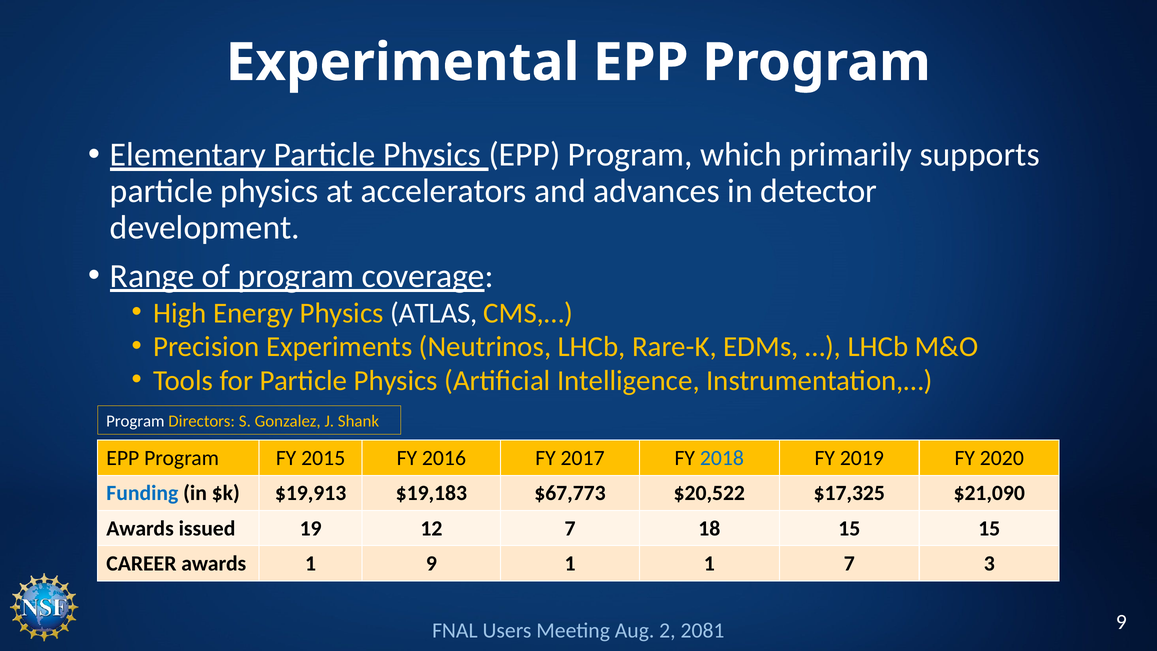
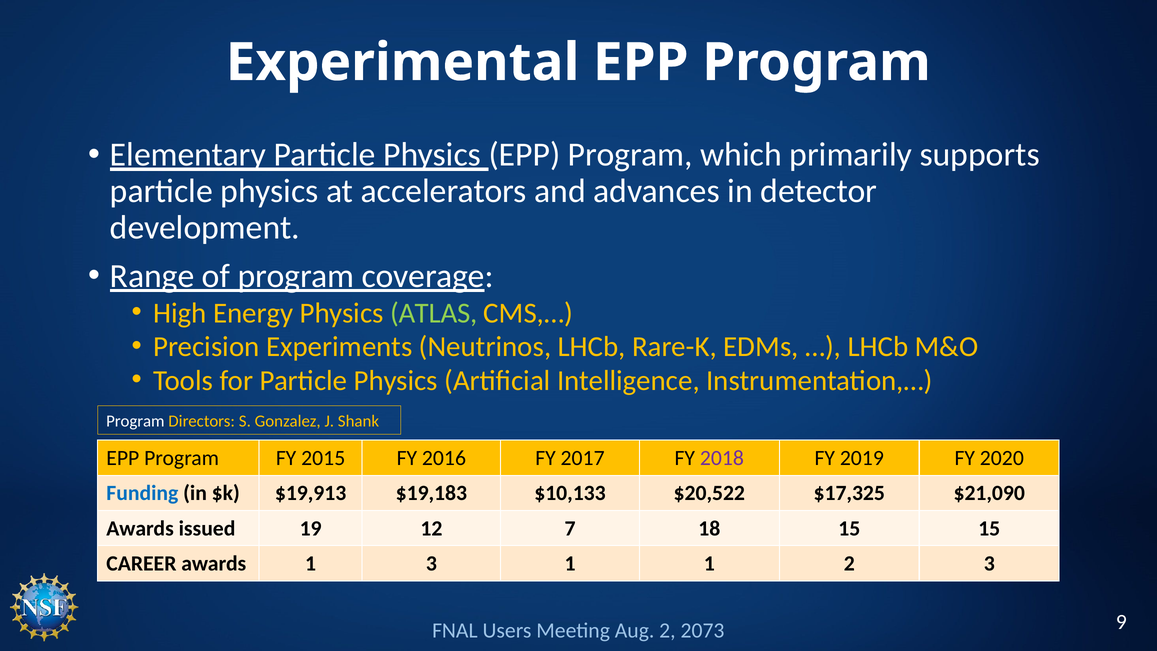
ATLAS colour: white -> light green (434, 313)
2018 colour: blue -> purple (722, 458)
$67,773: $67,773 -> $10,133 (570, 493)
1 9: 9 -> 3 (431, 563)
1 7: 7 -> 2 (849, 563)
2081: 2081 -> 2073 (703, 630)
